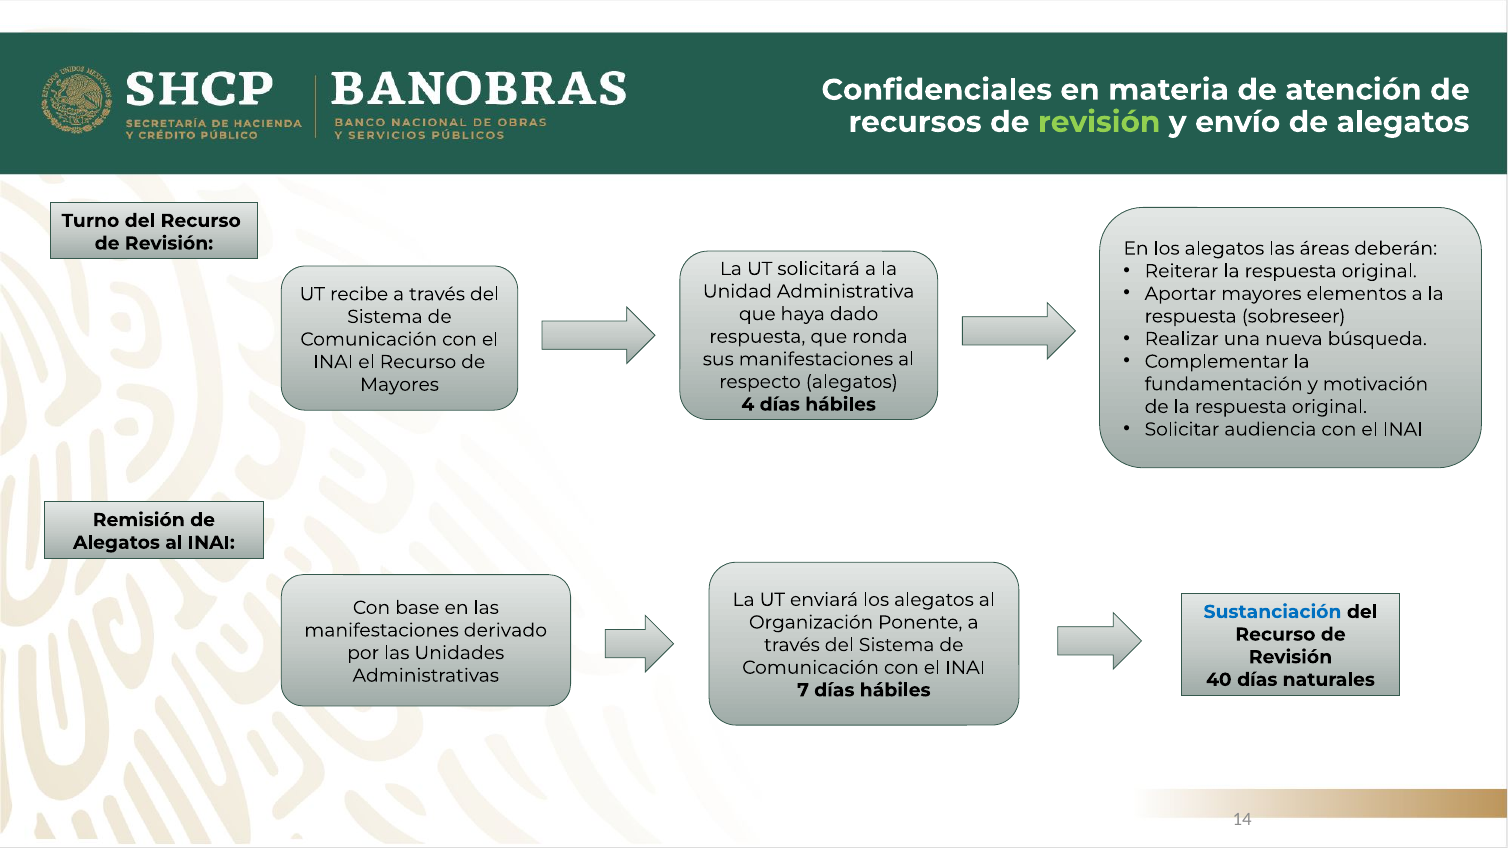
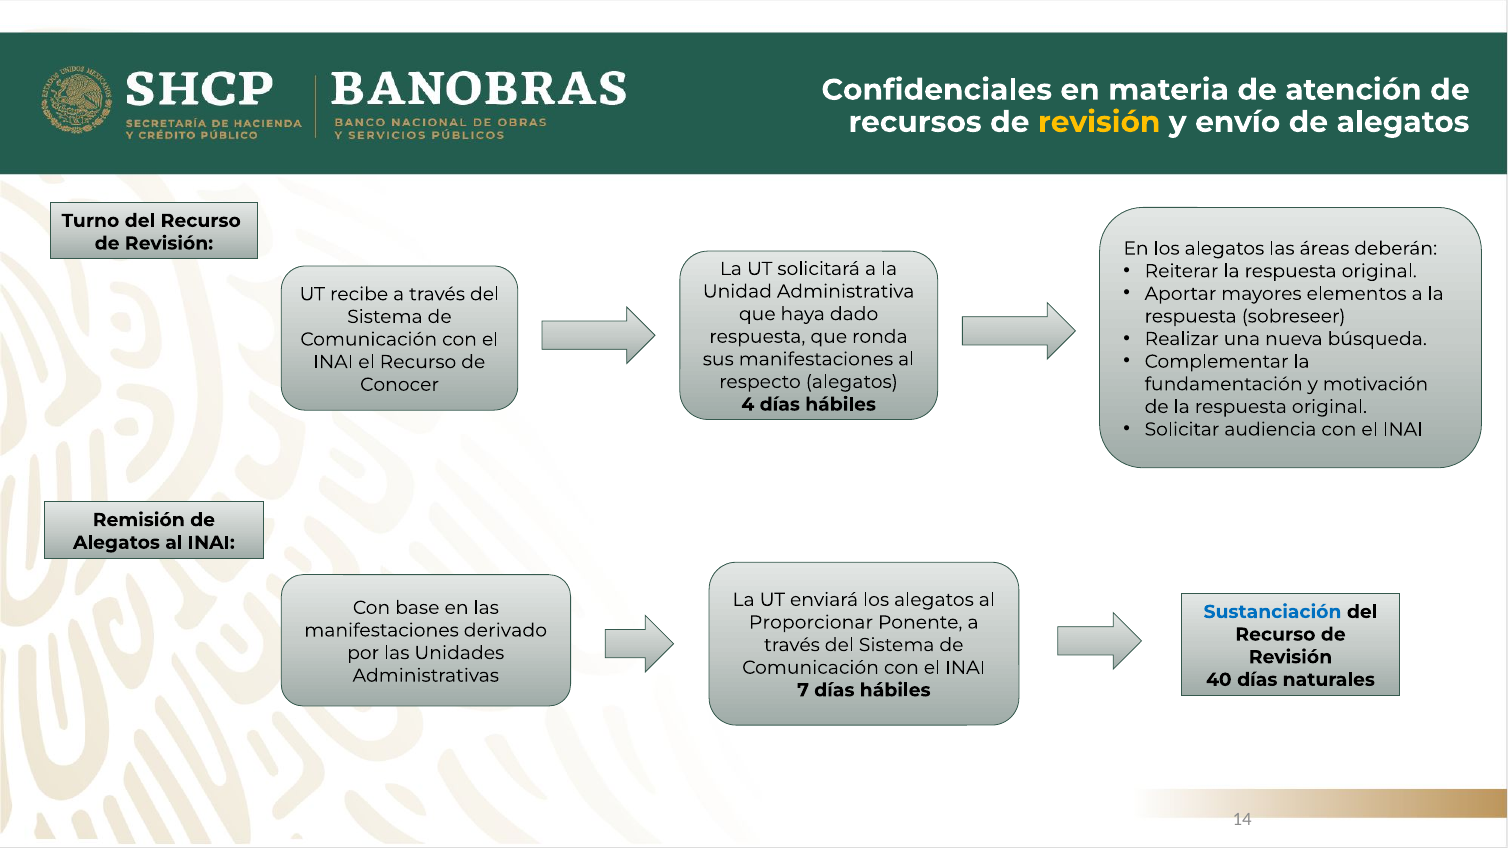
revisión colour: light green -> yellow (1099, 122)
Mayores: Mayores -> Conocer (400, 385)
Organización: Organización -> Proporcionar (811, 623)
